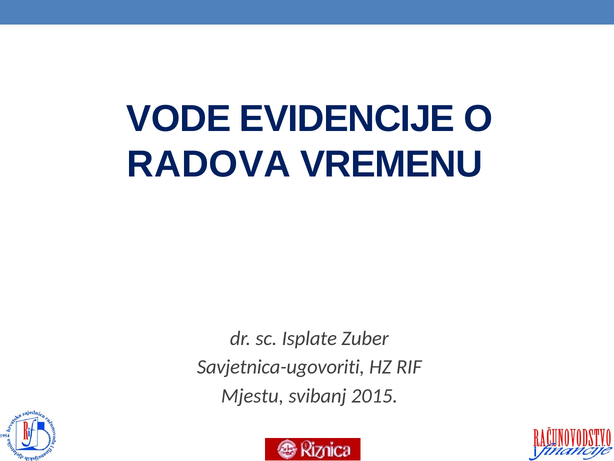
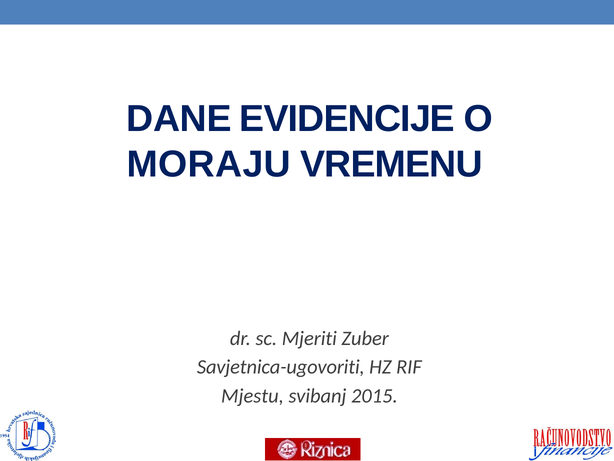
VODE: VODE -> DANE (179, 119)
RADOVA: RADOVA -> MORAJU (209, 164)
Isplate: Isplate -> Mjeriti (309, 338)
